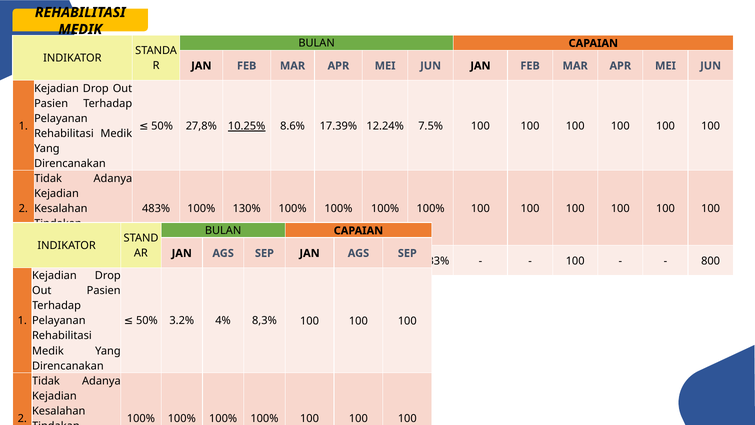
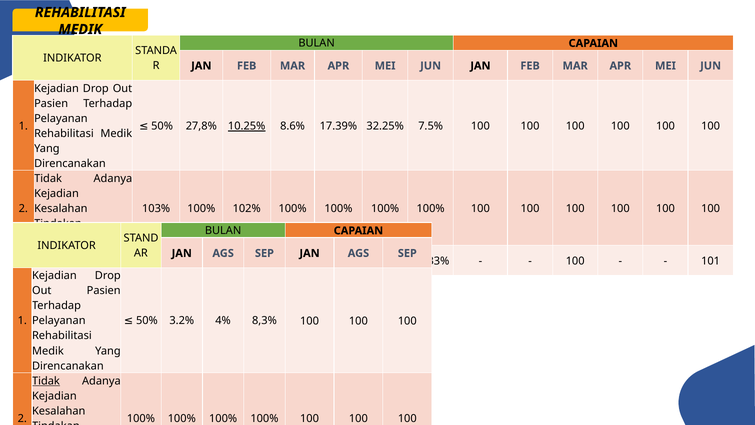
12.24%: 12.24% -> 32.25% (385, 126)
483%: 483% -> 103% (156, 208)
130%: 130% -> 102% (247, 209)
800: 800 -> 101 (711, 261)
Tidak underline: none -> present (46, 381)
